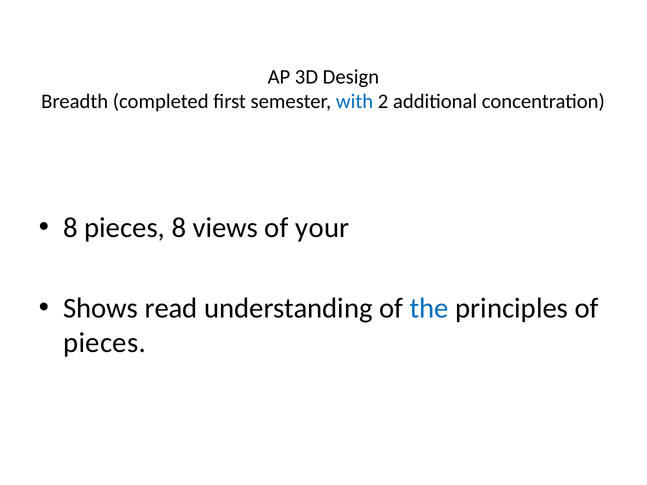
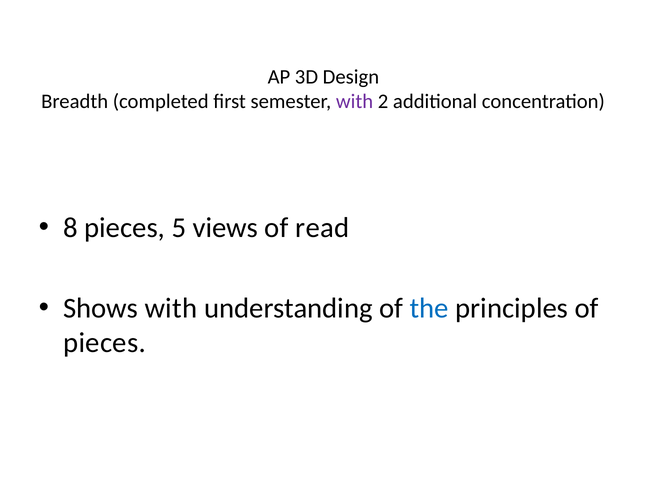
with colour: blue -> purple (355, 102)
pieces 8: 8 -> 5 (179, 228)
your: your -> read (322, 228)
Shows read: read -> with (171, 308)
